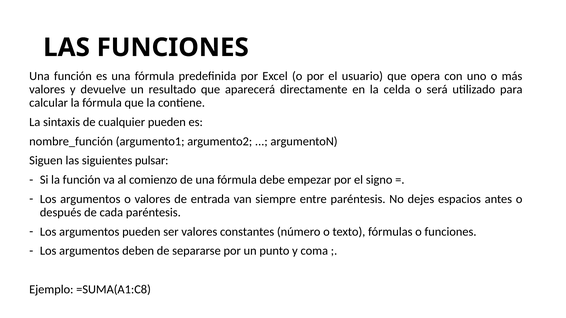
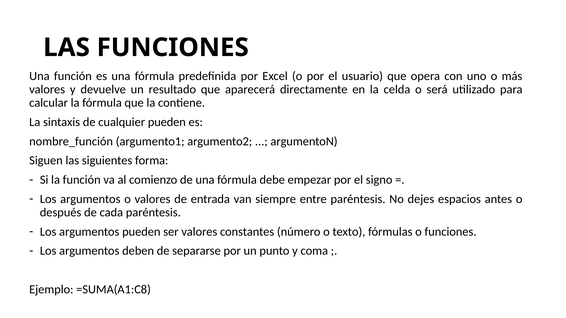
pulsar: pulsar -> forma (152, 161)
